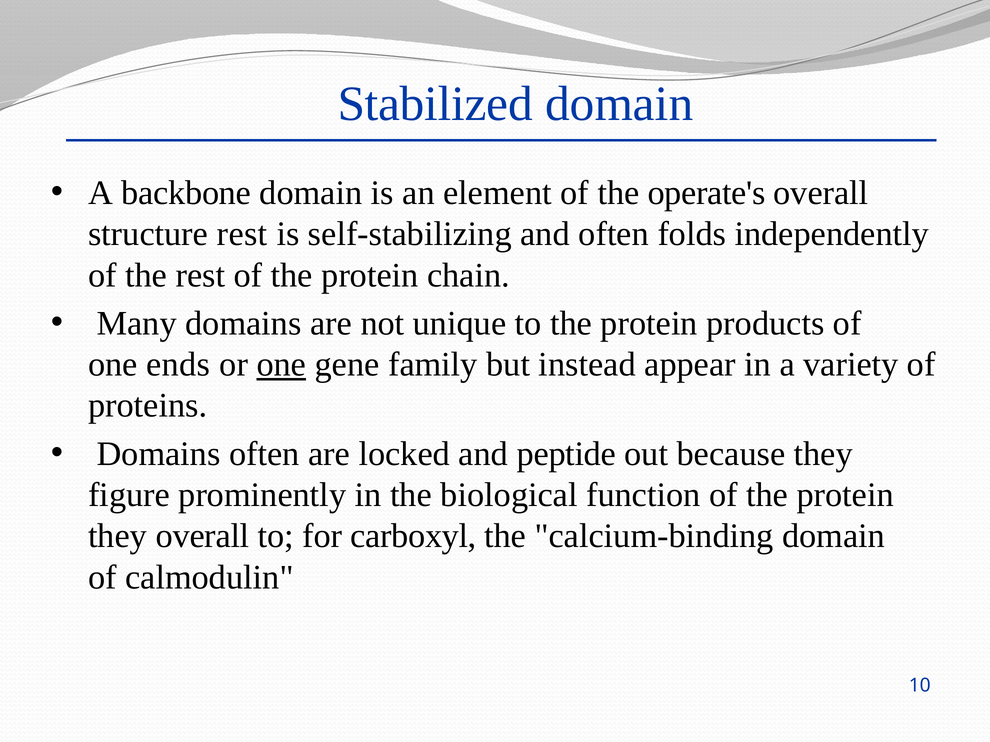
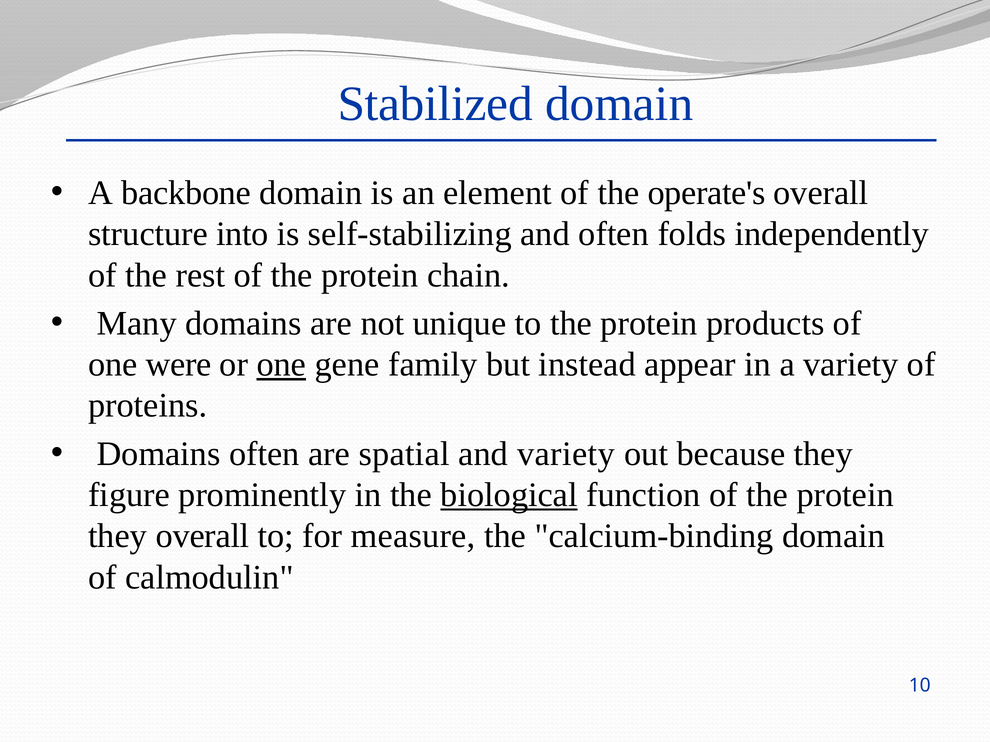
structure rest: rest -> into (242, 234)
ends: ends -> were (179, 365)
locked: locked -> spatial (404, 454)
and peptide: peptide -> variety (566, 454)
biological underline: none -> present (509, 495)
carboxyl: carboxyl -> measure (413, 537)
